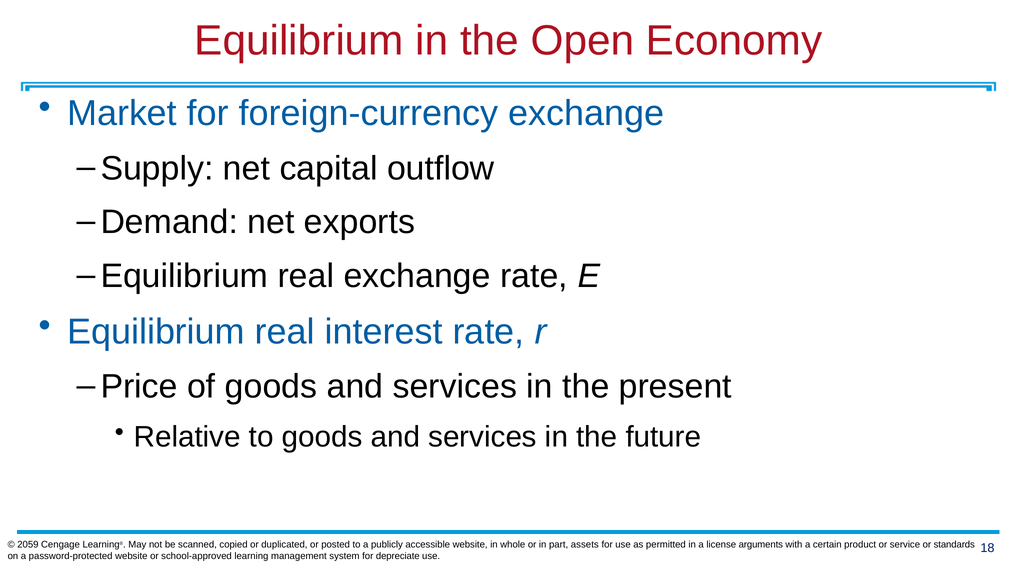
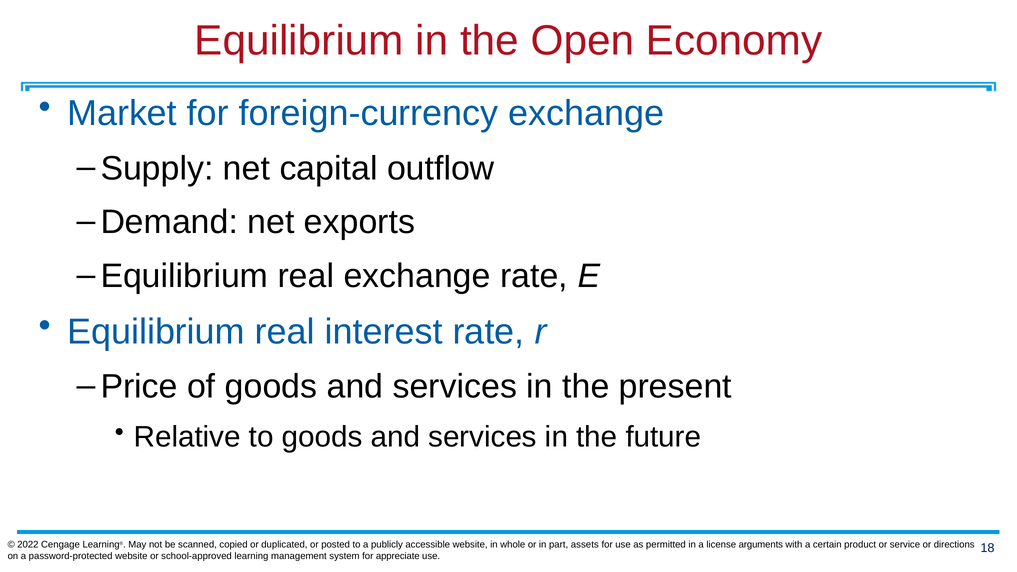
2059: 2059 -> 2022 (28, 545)
standards: standards -> directions (954, 545)
depreciate: depreciate -> appreciate (398, 556)
